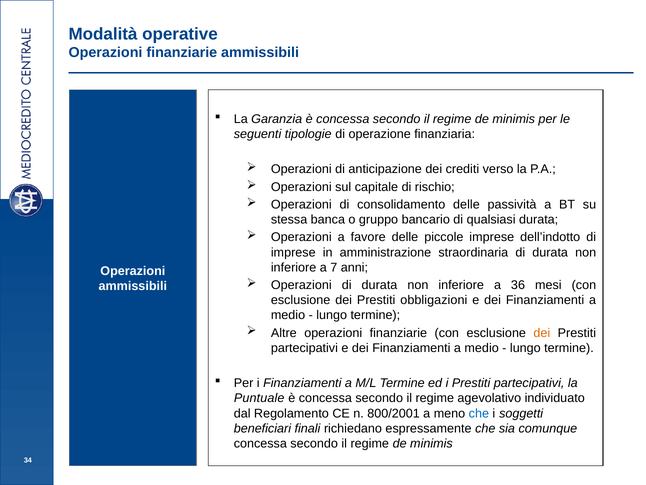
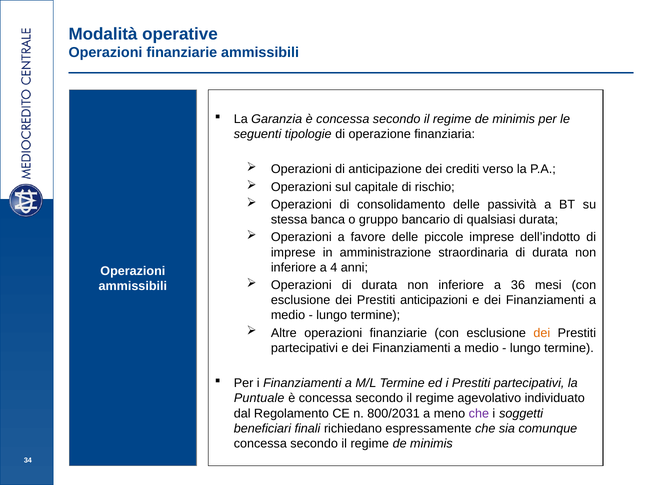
7: 7 -> 4 (334, 267)
obbligazioni: obbligazioni -> anticipazioni (434, 300)
800/2001: 800/2001 -> 800/2031 (394, 413)
che colour: blue -> purple (479, 413)
